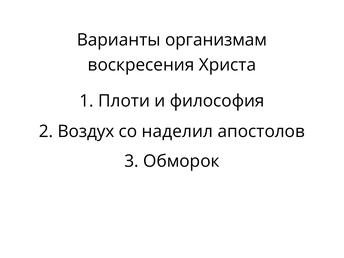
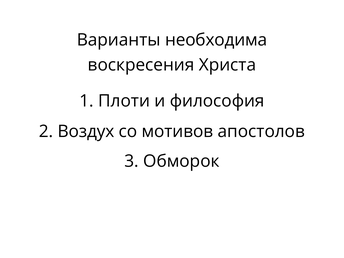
организмам: организмам -> необходима (216, 40)
наделил: наделил -> мотивов (177, 132)
